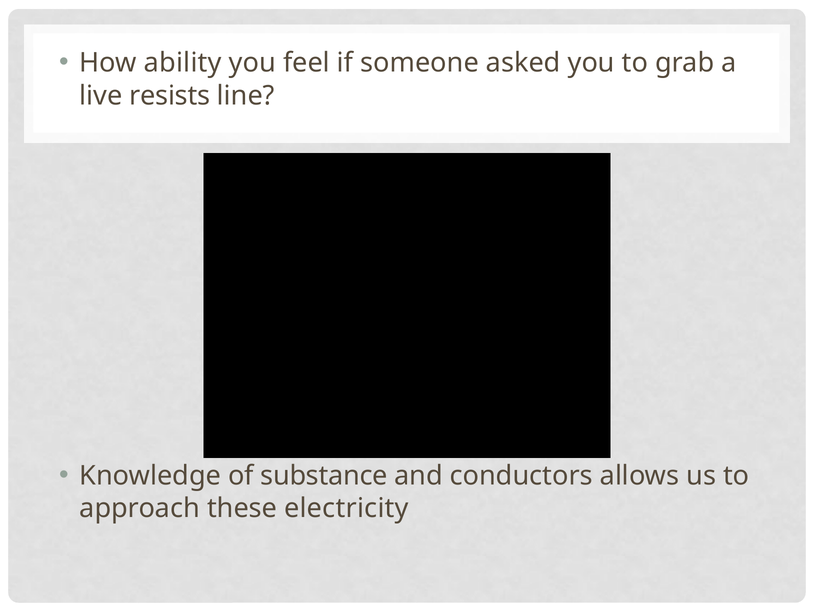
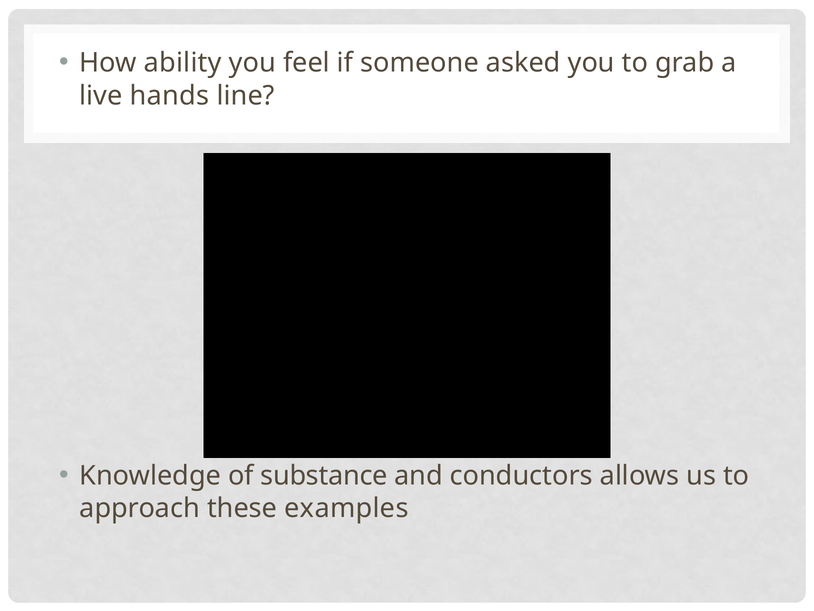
resists: resists -> hands (169, 96)
electricity: electricity -> examples (346, 508)
